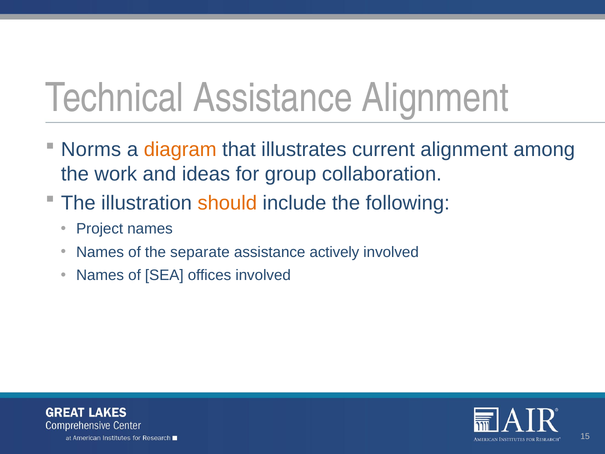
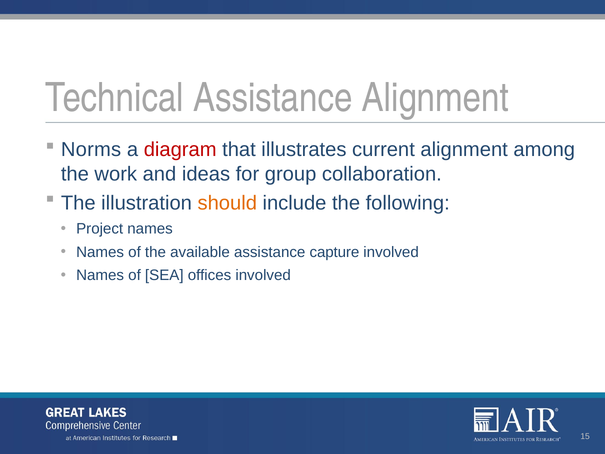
diagram colour: orange -> red (180, 150)
separate: separate -> available (200, 252)
actively: actively -> capture (334, 252)
